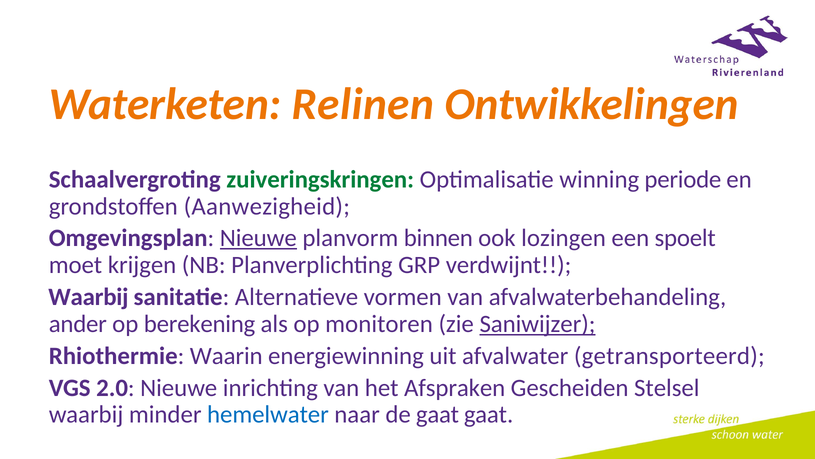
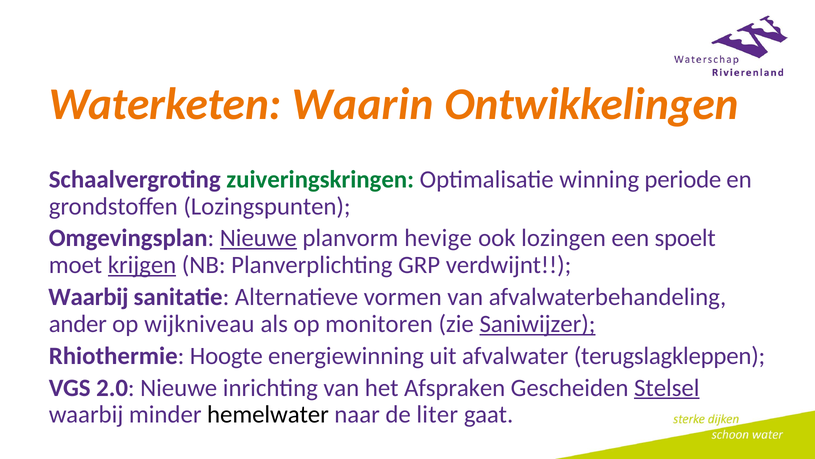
Relinen: Relinen -> Waarin (363, 104)
Aanwezigheid: Aanwezigheid -> Lozingspunten (267, 206)
binnen: binnen -> hevige (438, 238)
krijgen underline: none -> present (142, 265)
berekening: berekening -> wijkniveau (199, 324)
Waarin: Waarin -> Hoogte (226, 355)
getransporteerd: getransporteerd -> terugslagkleppen (670, 355)
Stelsel underline: none -> present (667, 387)
hemelwater colour: blue -> black (268, 414)
de gaat: gaat -> liter (437, 414)
